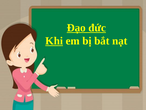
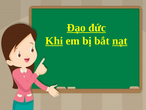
nạt underline: none -> present (120, 41)
